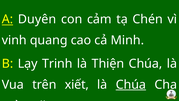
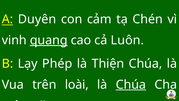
quang underline: none -> present (49, 40)
Minh: Minh -> Luôn (127, 40)
Trinh: Trinh -> Phép (57, 63)
xiết: xiết -> loài (77, 84)
